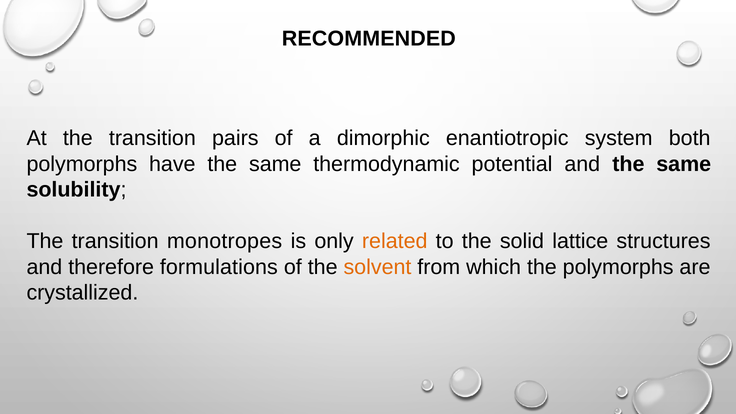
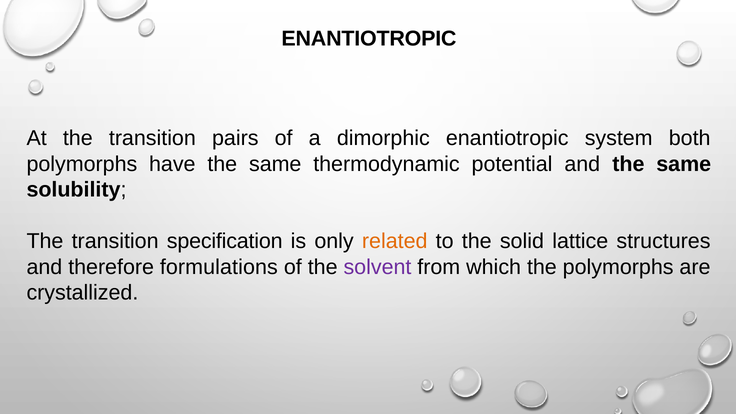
RECOMMENDED: RECOMMENDED -> ENANTIOTROPIC (369, 39)
monotropes: monotropes -> specification (225, 241)
solvent colour: orange -> purple (377, 267)
